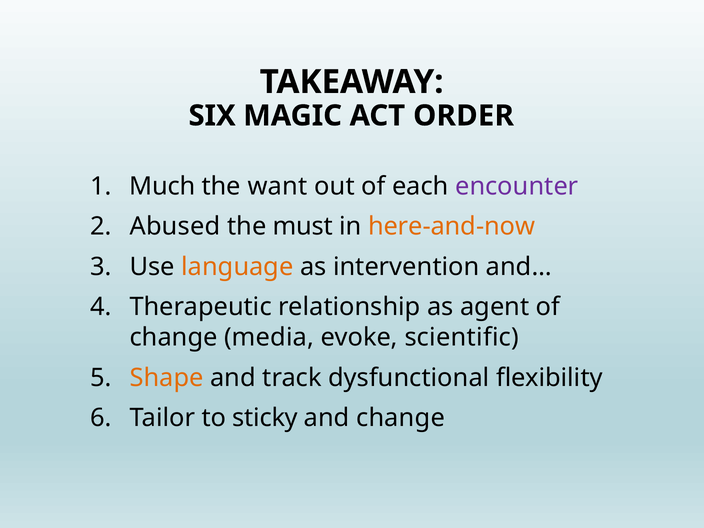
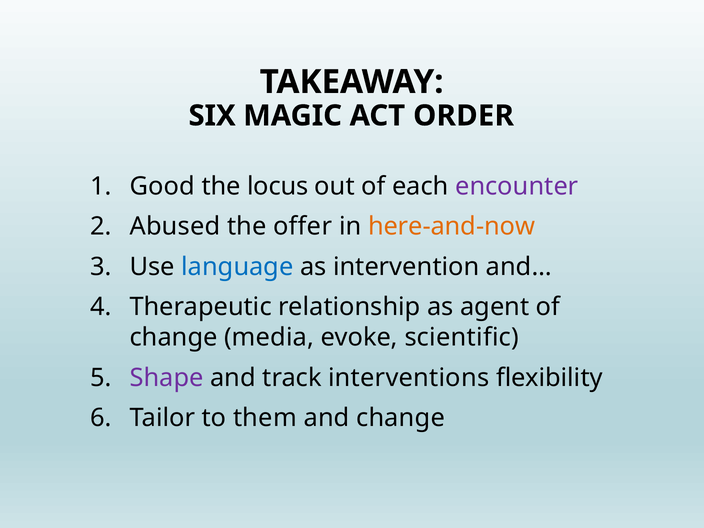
Much: Much -> Good (162, 186)
want: want -> locus (278, 186)
must: must -> offer (303, 226)
language colour: orange -> blue (237, 267)
Shape colour: orange -> purple (167, 378)
dysfunctional: dysfunctional -> interventions (409, 378)
sticky: sticky -> them (265, 418)
